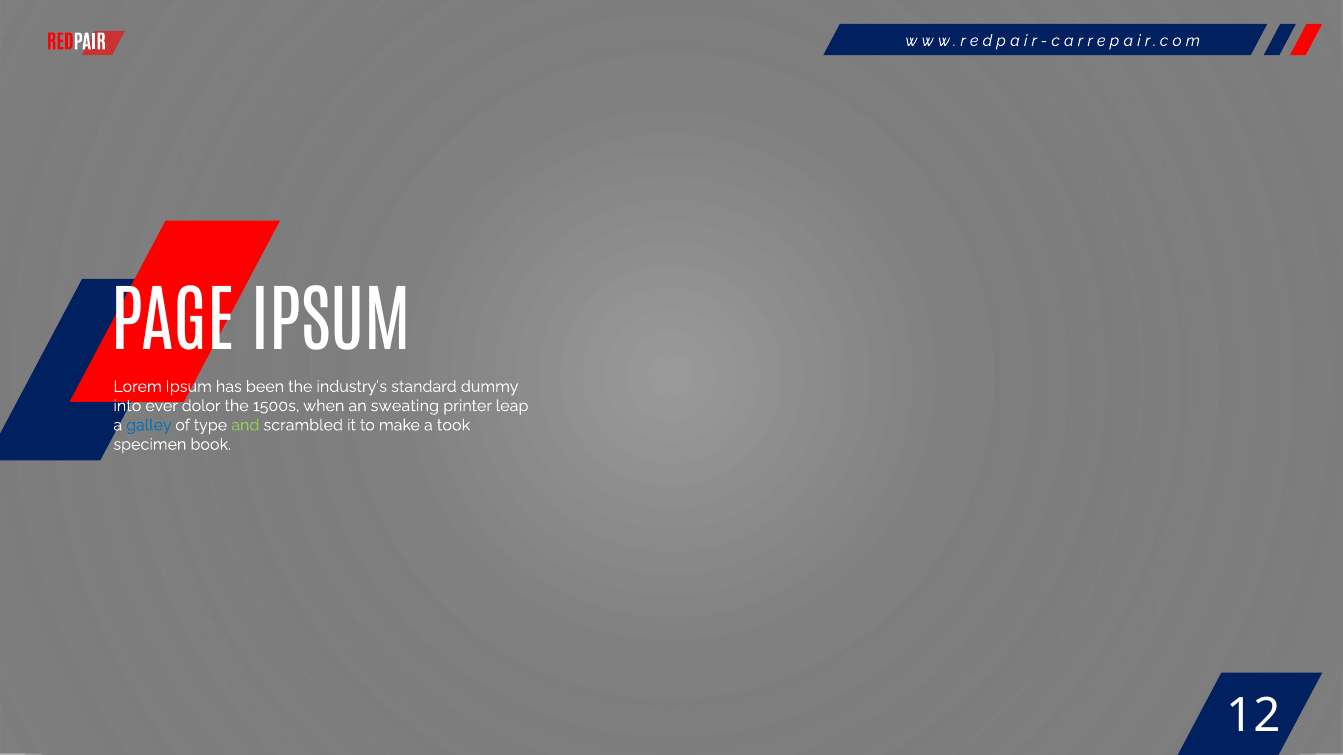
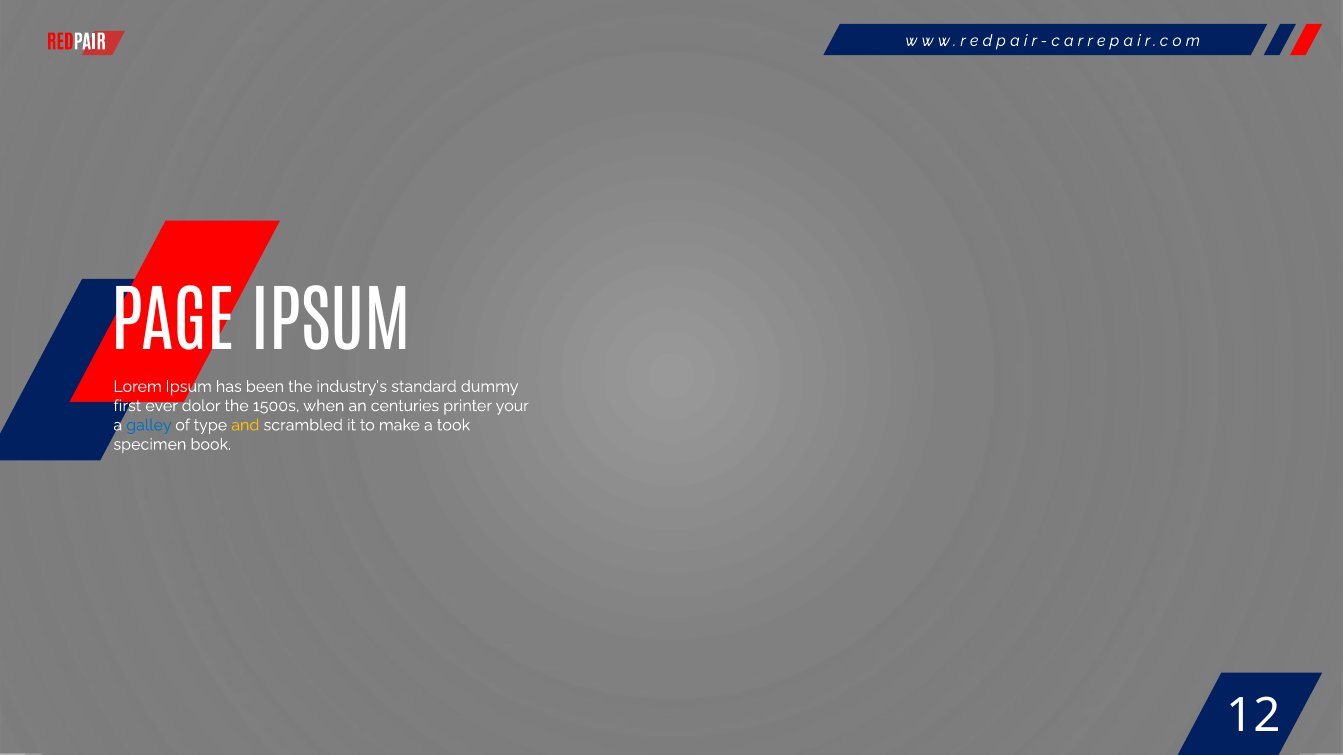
into: into -> first (127, 406)
sweating: sweating -> centuries (405, 406)
leap: leap -> your (512, 406)
and colour: light green -> yellow (245, 425)
